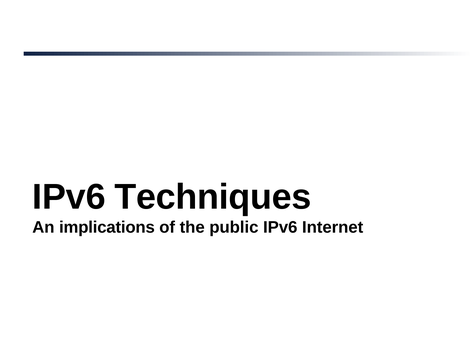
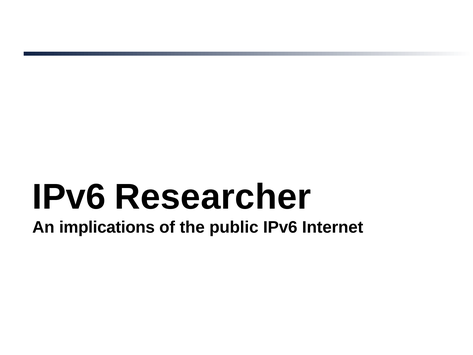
Techniques: Techniques -> Researcher (213, 197)
